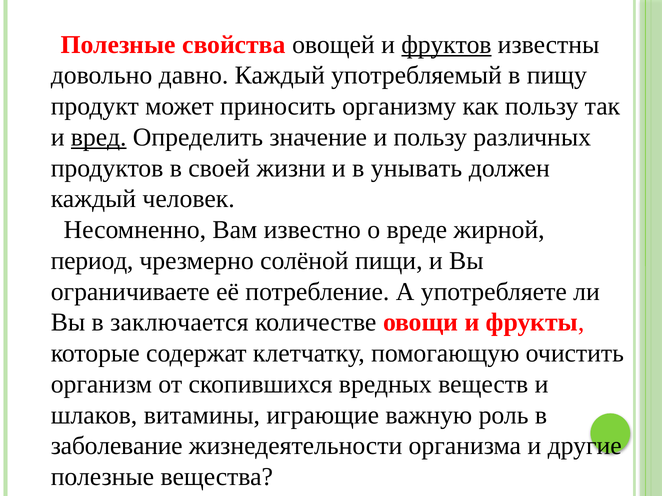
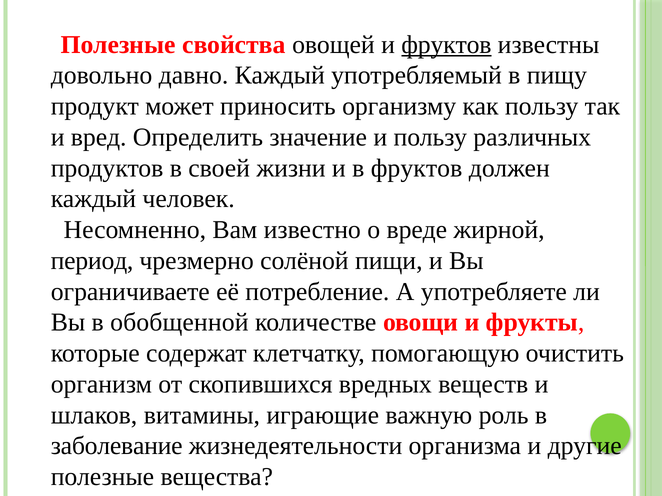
вред underline: present -> none (99, 137)
в унывать: унывать -> фруктов (417, 168)
заключается: заключается -> обобщенной (179, 323)
